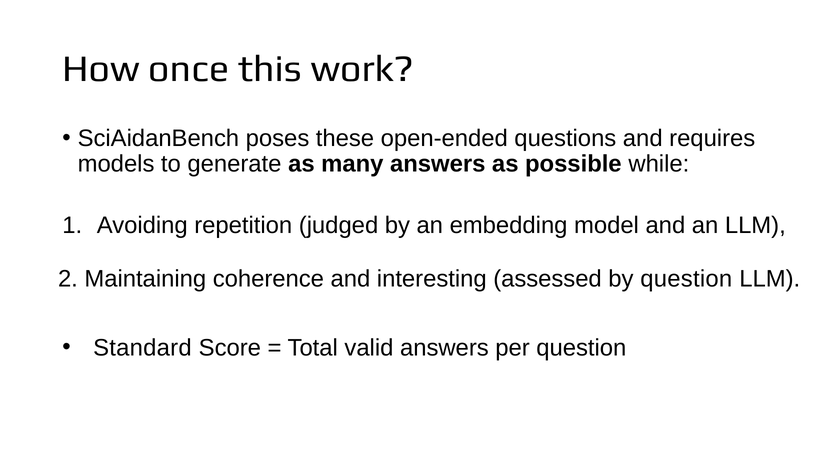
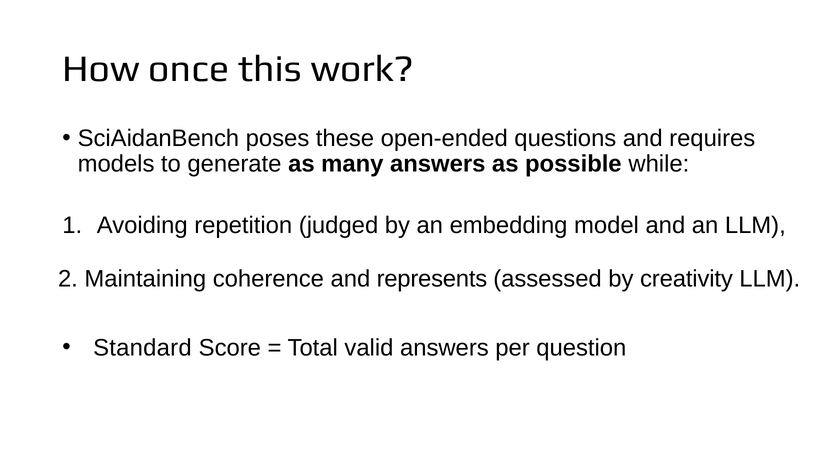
interesting: interesting -> represents (432, 279)
by question: question -> creativity (686, 279)
